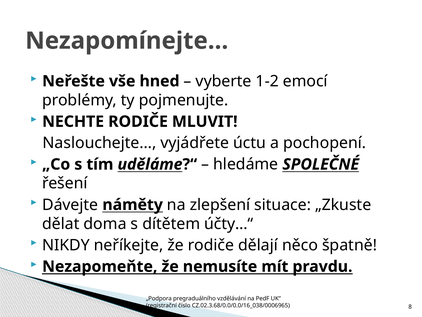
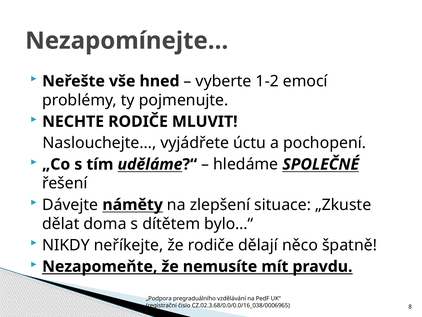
účty…“: účty…“ -> bylo…“ (229, 223)
